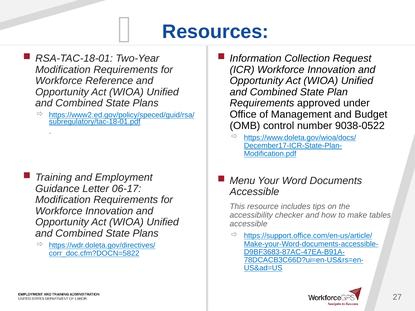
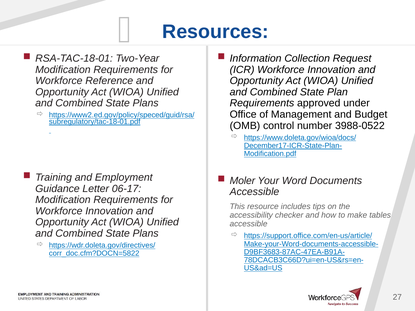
9038-0522: 9038-0522 -> 3988-0522 (360, 126)
Menu: Menu -> Moler (242, 181)
